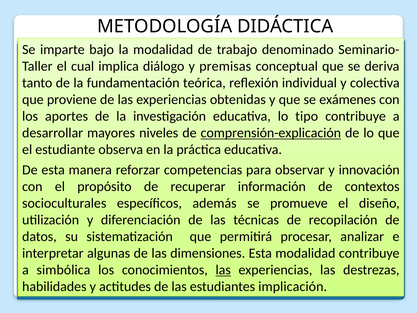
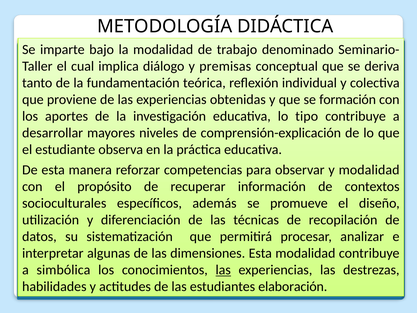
exámenes: exámenes -> formación (348, 100)
comprensión-explicación underline: present -> none (271, 133)
y innovación: innovación -> modalidad (369, 170)
implicación: implicación -> elaboración (293, 287)
